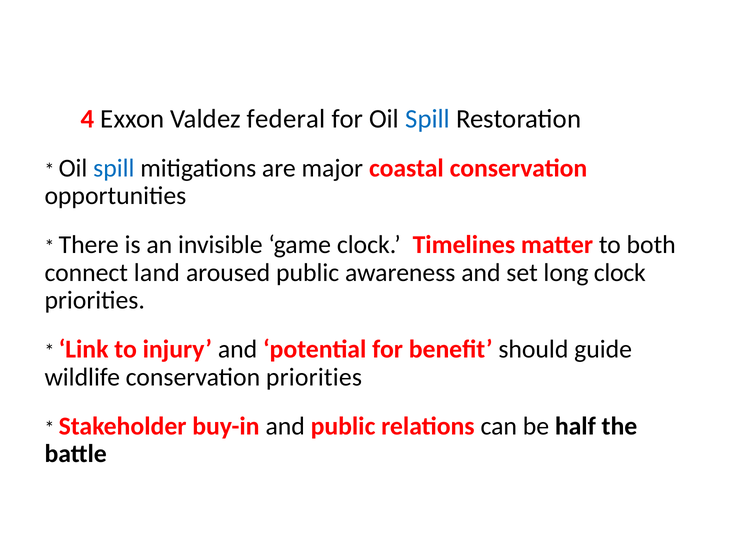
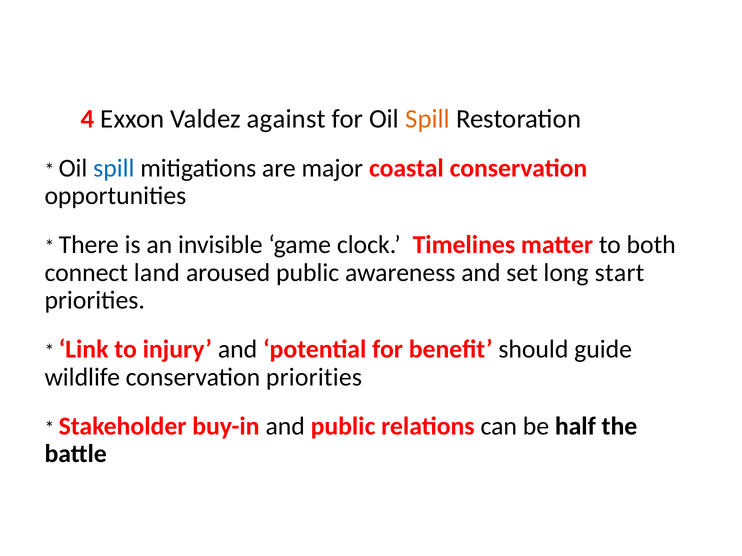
federal: federal -> against (286, 119)
Spill colour: blue -> orange (428, 119)
long clock: clock -> start (620, 273)
